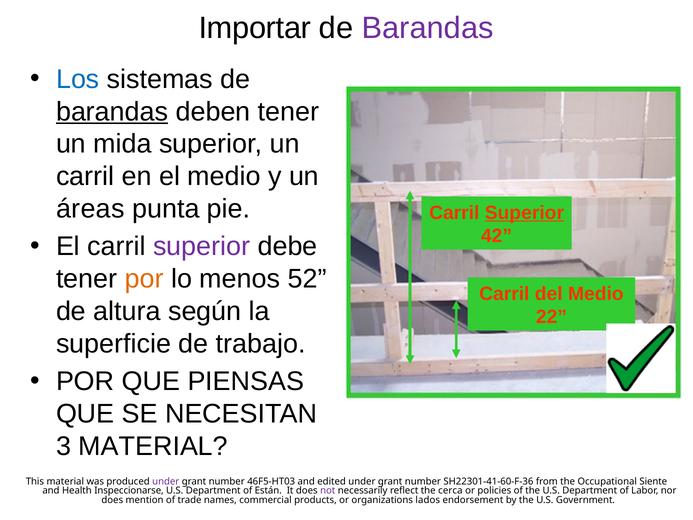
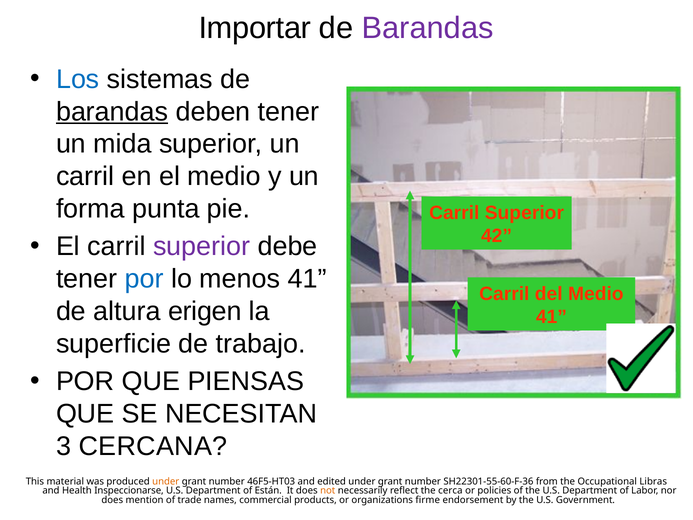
áreas: áreas -> forma (90, 209)
Superior underline: present -> none (524, 213)
por colour: orange -> blue (144, 279)
menos 52: 52 -> 41 (307, 279)
según: según -> erigen (205, 311)
22: 22 -> 41 (551, 317)
3 MATERIAL: MATERIAL -> CERCANA (153, 446)
under colour: purple -> orange (166, 481)
SH22301-41-60-F-36: SH22301-41-60-F-36 -> SH22301-55-60-F-36 (488, 481)
Siente: Siente -> Libras (653, 481)
not colour: purple -> orange (328, 490)
lados: lados -> firme (428, 500)
